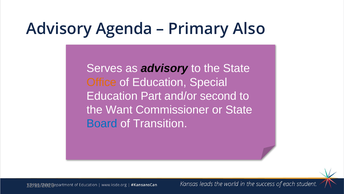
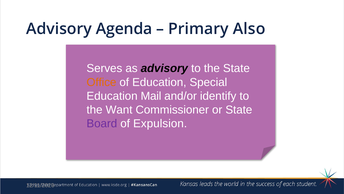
Part: Part -> Mail (151, 96)
second: second -> identify (218, 96)
Board colour: blue -> purple (102, 123)
Transition: Transition -> Expulsion (160, 123)
